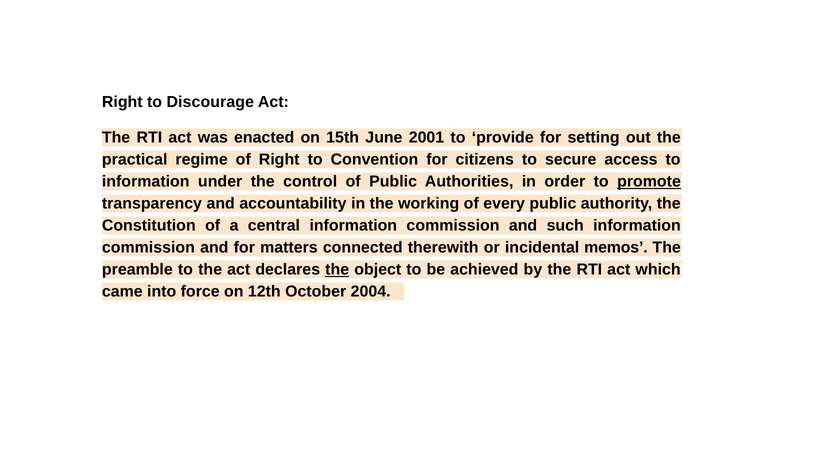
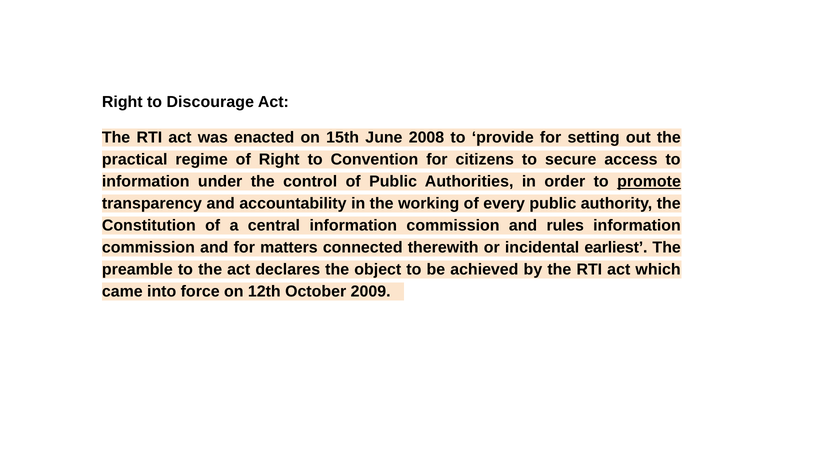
2001: 2001 -> 2008 (426, 138)
such: such -> rules (565, 226)
memos: memos -> earliest (616, 248)
the underline: present -> none (337, 270)
2004: 2004 -> 2009 (371, 292)
